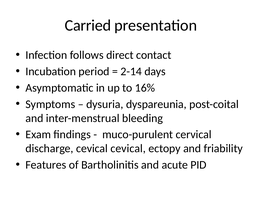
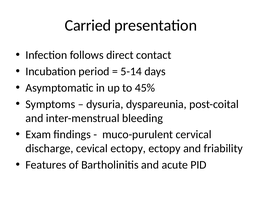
2-14: 2-14 -> 5-14 (131, 71)
16%: 16% -> 45% (145, 88)
cevical cevical: cevical -> ectopy (128, 148)
